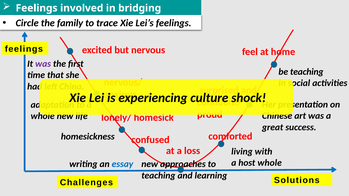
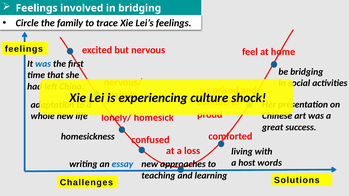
was colour: purple -> blue (43, 64)
be teaching: teaching -> bridging (307, 72)
host whole: whole -> words (270, 163)
